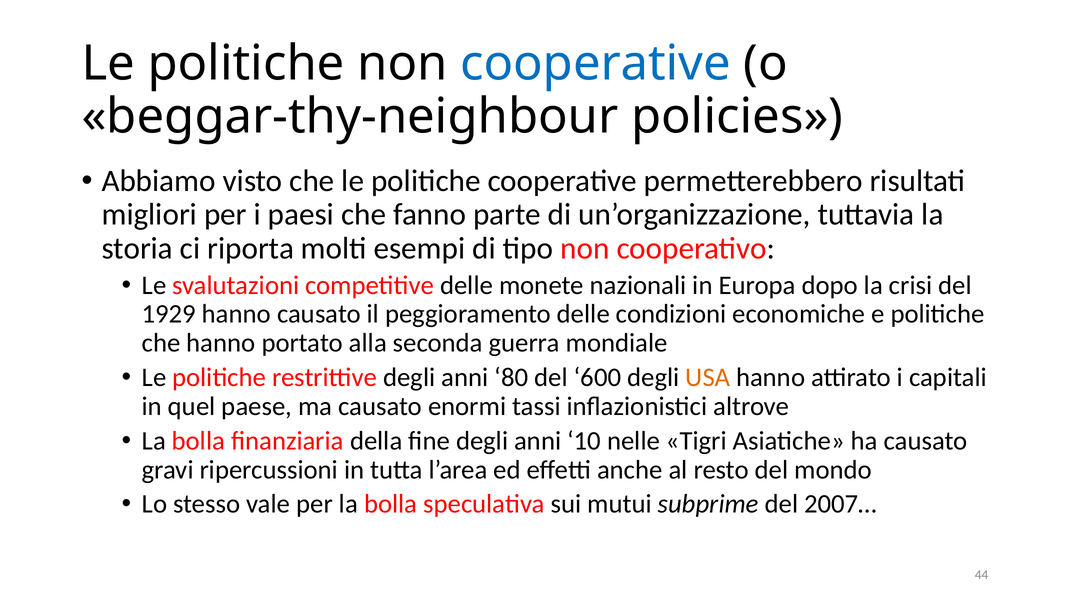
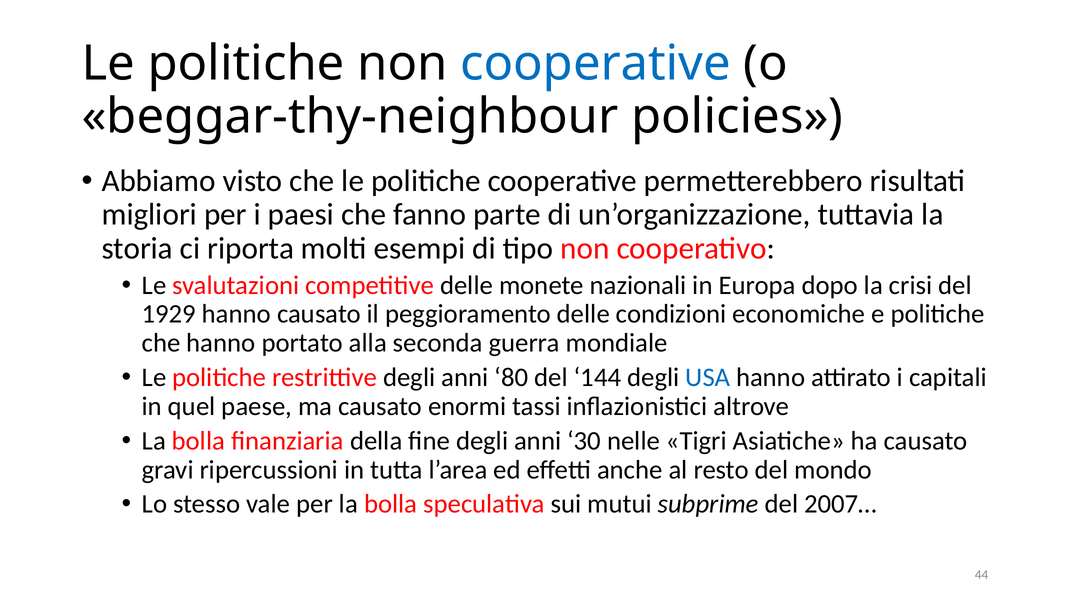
600: 600 -> 144 (597, 377)
USA colour: orange -> blue (708, 377)
10: 10 -> 30 (584, 441)
